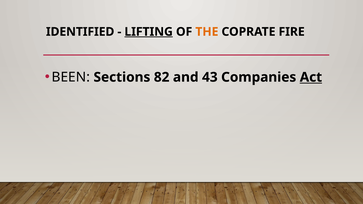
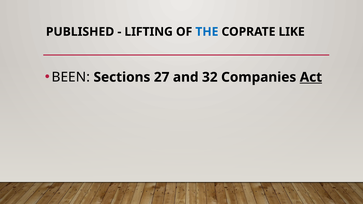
IDENTIFIED: IDENTIFIED -> PUBLISHED (80, 32)
LIFTING underline: present -> none (149, 32)
THE colour: orange -> blue (207, 32)
FIRE: FIRE -> LIKE (292, 32)
82: 82 -> 27 (162, 77)
43: 43 -> 32 (210, 77)
